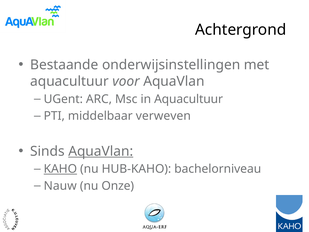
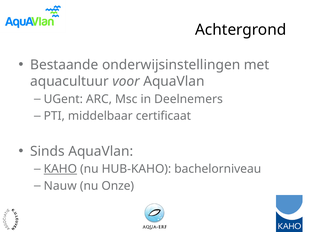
in Aquacultuur: Aquacultuur -> Deelnemers (188, 99)
verweven: verweven -> certificaat (163, 116)
AquaVlan underline: present -> none (101, 151)
